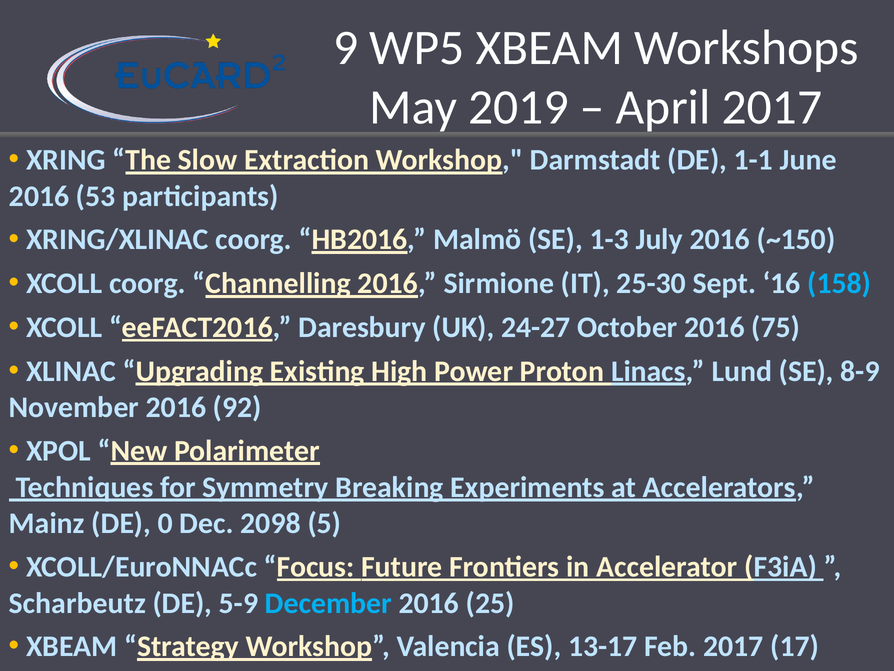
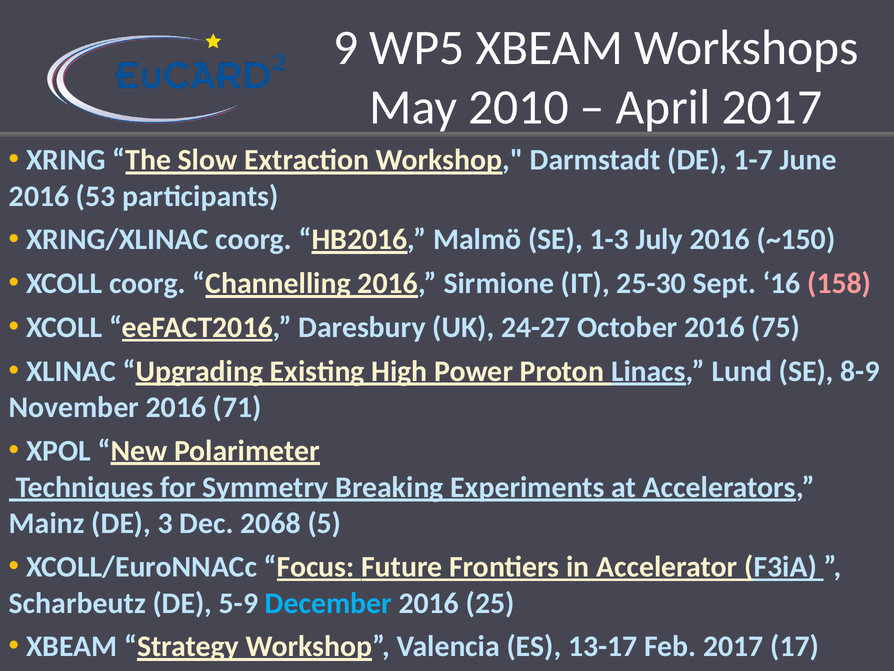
2019: 2019 -> 2010 (518, 107)
1-1: 1-1 -> 1-7 (753, 160)
158 colour: light blue -> pink (839, 283)
92: 92 -> 71 (237, 407)
0: 0 -> 3 (165, 523)
2098: 2098 -> 2068 (271, 523)
